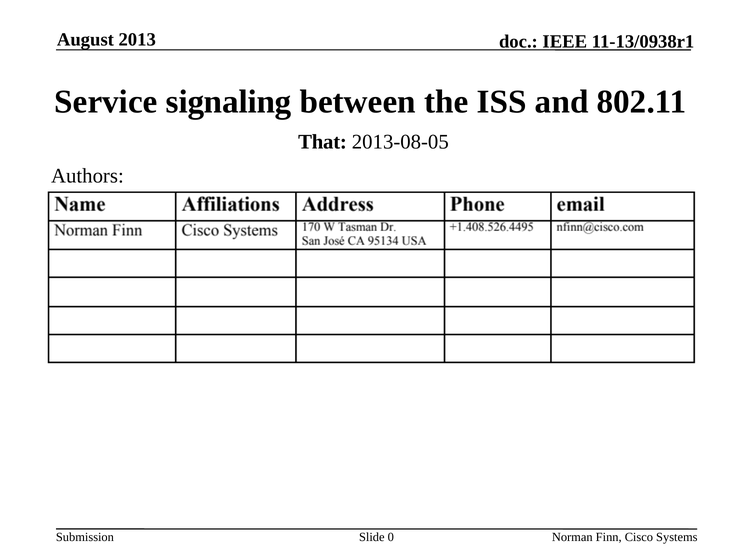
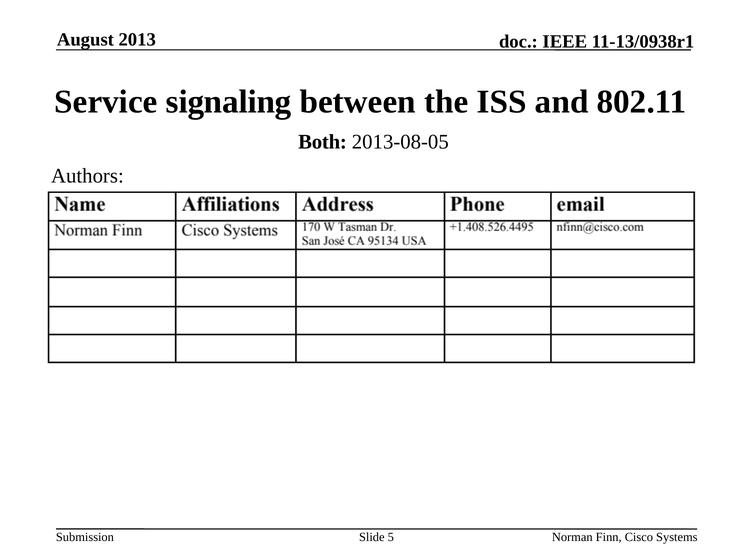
That: That -> Both (323, 142)
0: 0 -> 5 (391, 537)
